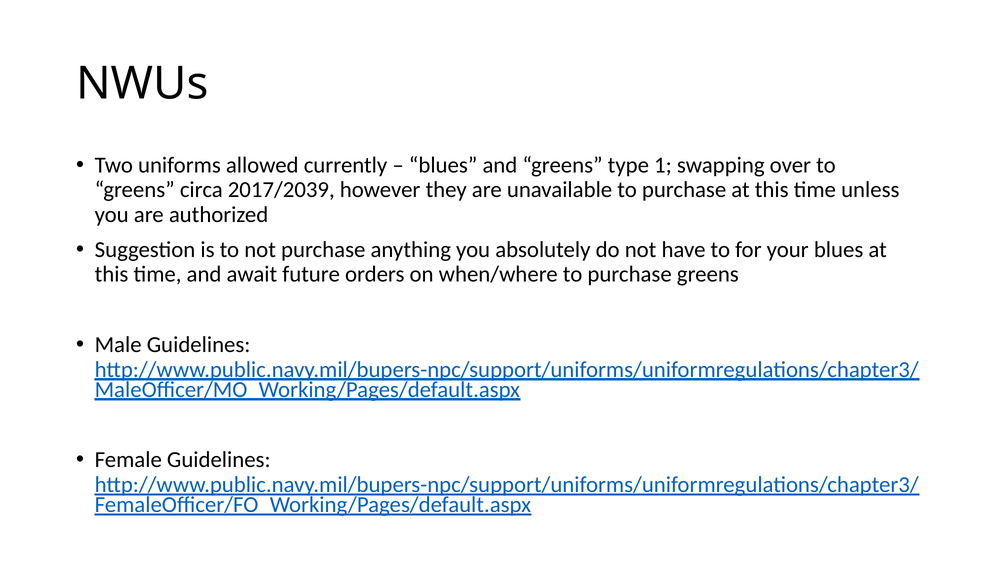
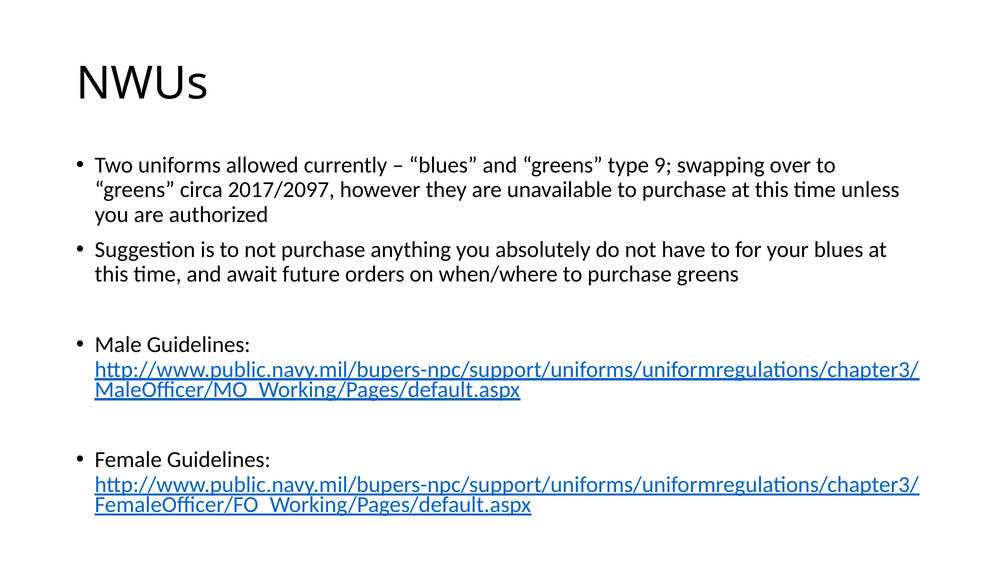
1: 1 -> 9 (663, 165)
2017/2039: 2017/2039 -> 2017/2097 (281, 190)
